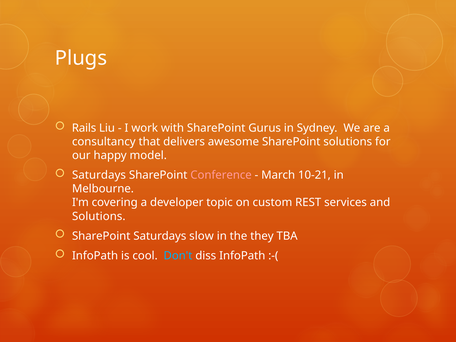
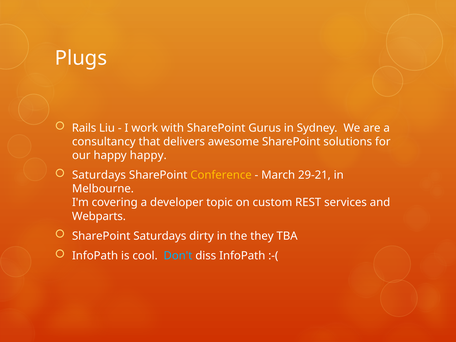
happy model: model -> happy (148, 155)
Conference colour: pink -> yellow (221, 175)
10-21: 10-21 -> 29-21 (314, 175)
Solutions: Solutions -> Webparts (99, 216)
slow: slow -> dirty (202, 236)
